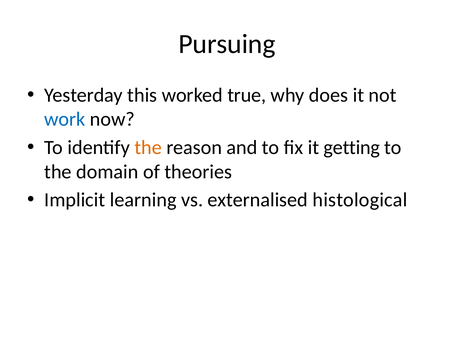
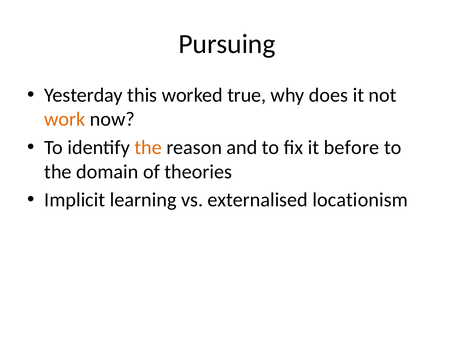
work colour: blue -> orange (65, 119)
getting: getting -> before (352, 148)
histological: histological -> locationism (360, 200)
